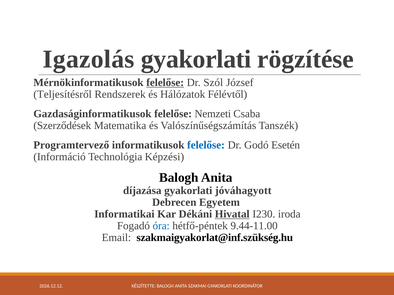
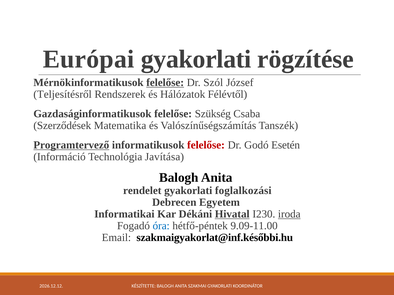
Igazolás: Igazolás -> Európai (89, 59)
Nemzeti: Nemzeti -> Szükség (213, 114)
Programtervező underline: none -> present (71, 145)
felelőse colour: blue -> red (206, 145)
Képzési: Képzési -> Javítása (164, 157)
díjazása: díjazása -> rendelet (142, 191)
jóváhagyott: jóváhagyott -> foglalkozási (243, 191)
iroda underline: none -> present (289, 214)
9.44-11.00: 9.44-11.00 -> 9.09-11.00 (254, 226)
szakmaigyakorlat@inf.szükség.hu: szakmaigyakorlat@inf.szükség.hu -> szakmaigyakorlat@inf.későbbi.hu (215, 238)
